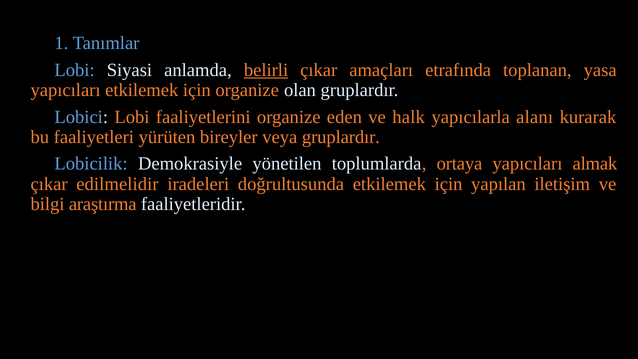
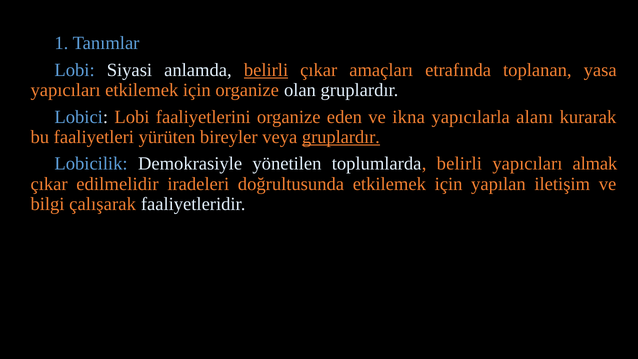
halk: halk -> ikna (409, 117)
gruplardır underline: none -> present (341, 137)
toplumlarda ortaya: ortaya -> belirli (459, 164)
araştırma: araştırma -> çalışarak (103, 204)
